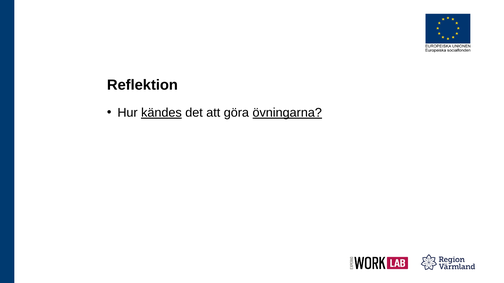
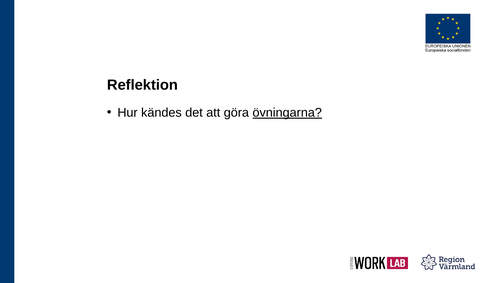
kändes underline: present -> none (161, 113)
